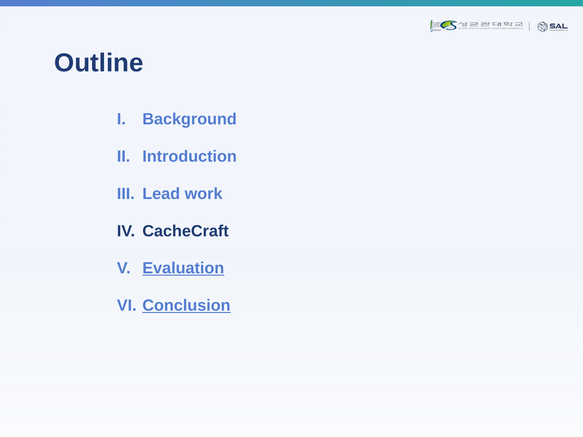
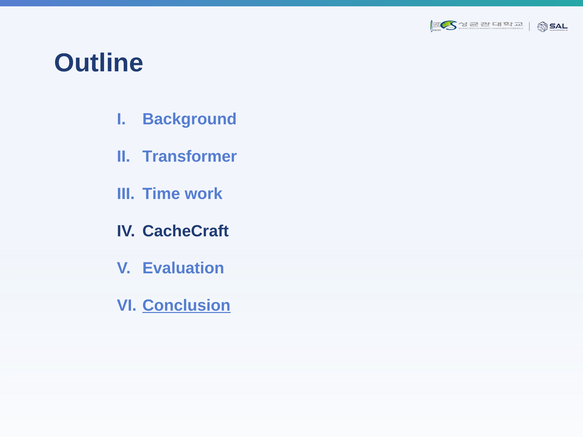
Introduction: Introduction -> Transformer (190, 157)
Lead: Lead -> Time (161, 194)
Evaluation underline: present -> none (183, 268)
